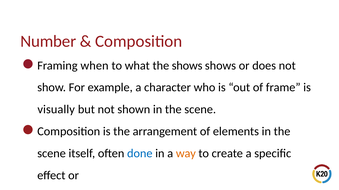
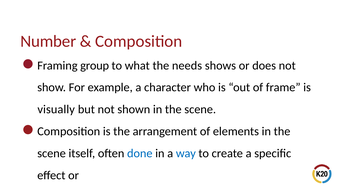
when: when -> group (95, 66)
the shows: shows -> needs (187, 66)
way colour: orange -> blue (186, 154)
